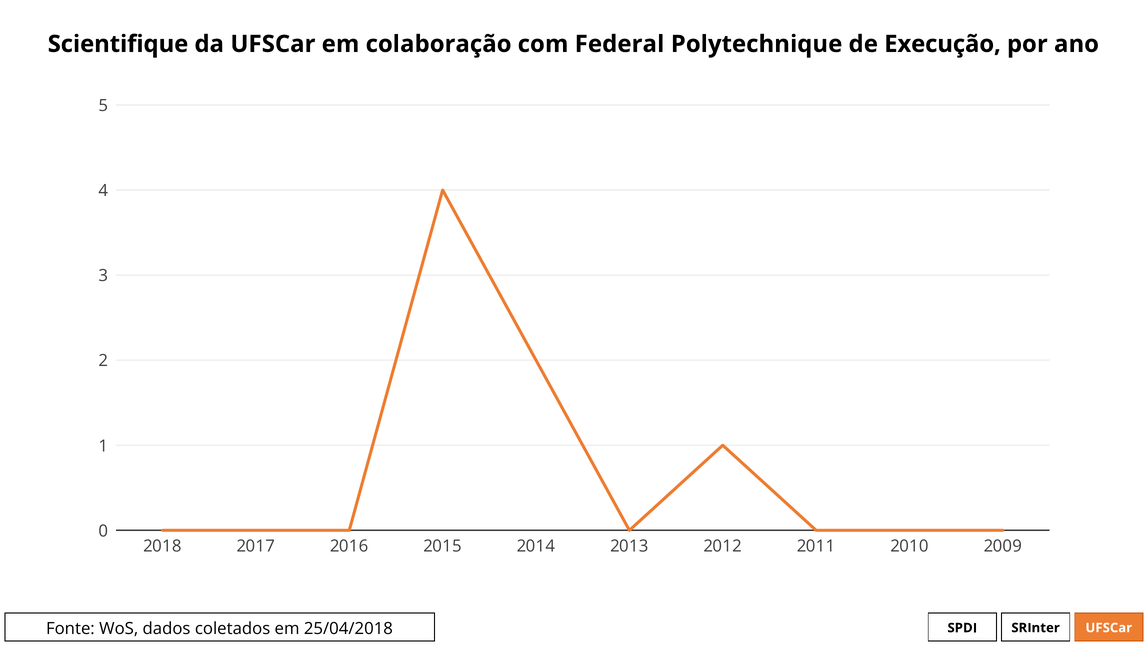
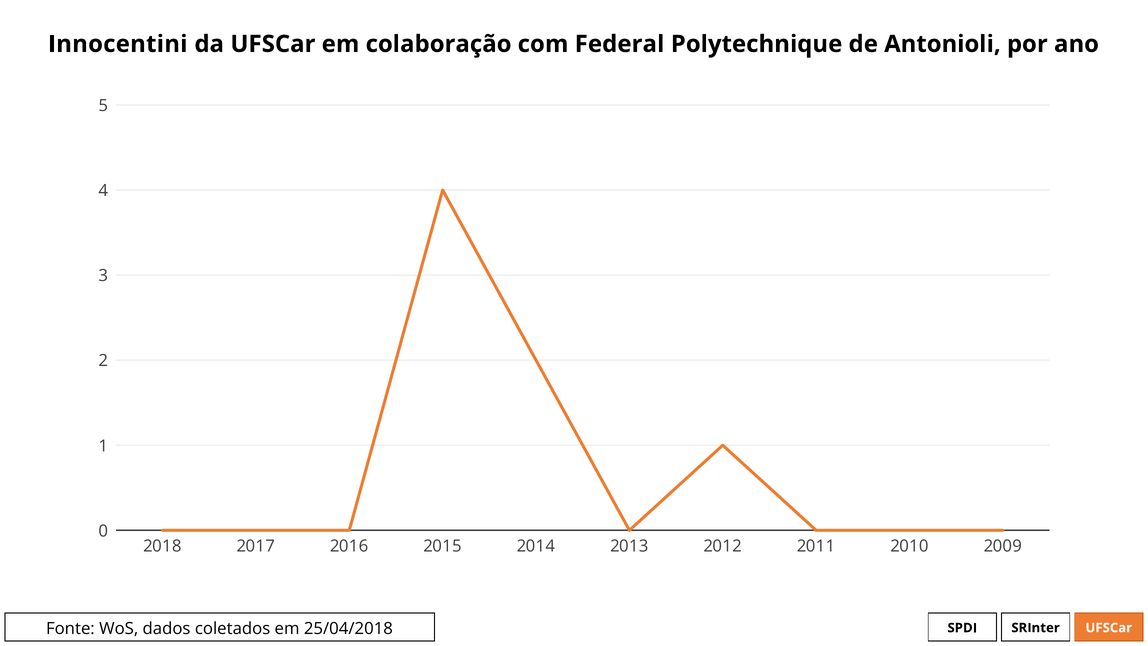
Scientifique: Scientifique -> Innocentini (118, 44)
Execução: Execução -> Antonioli (942, 44)
